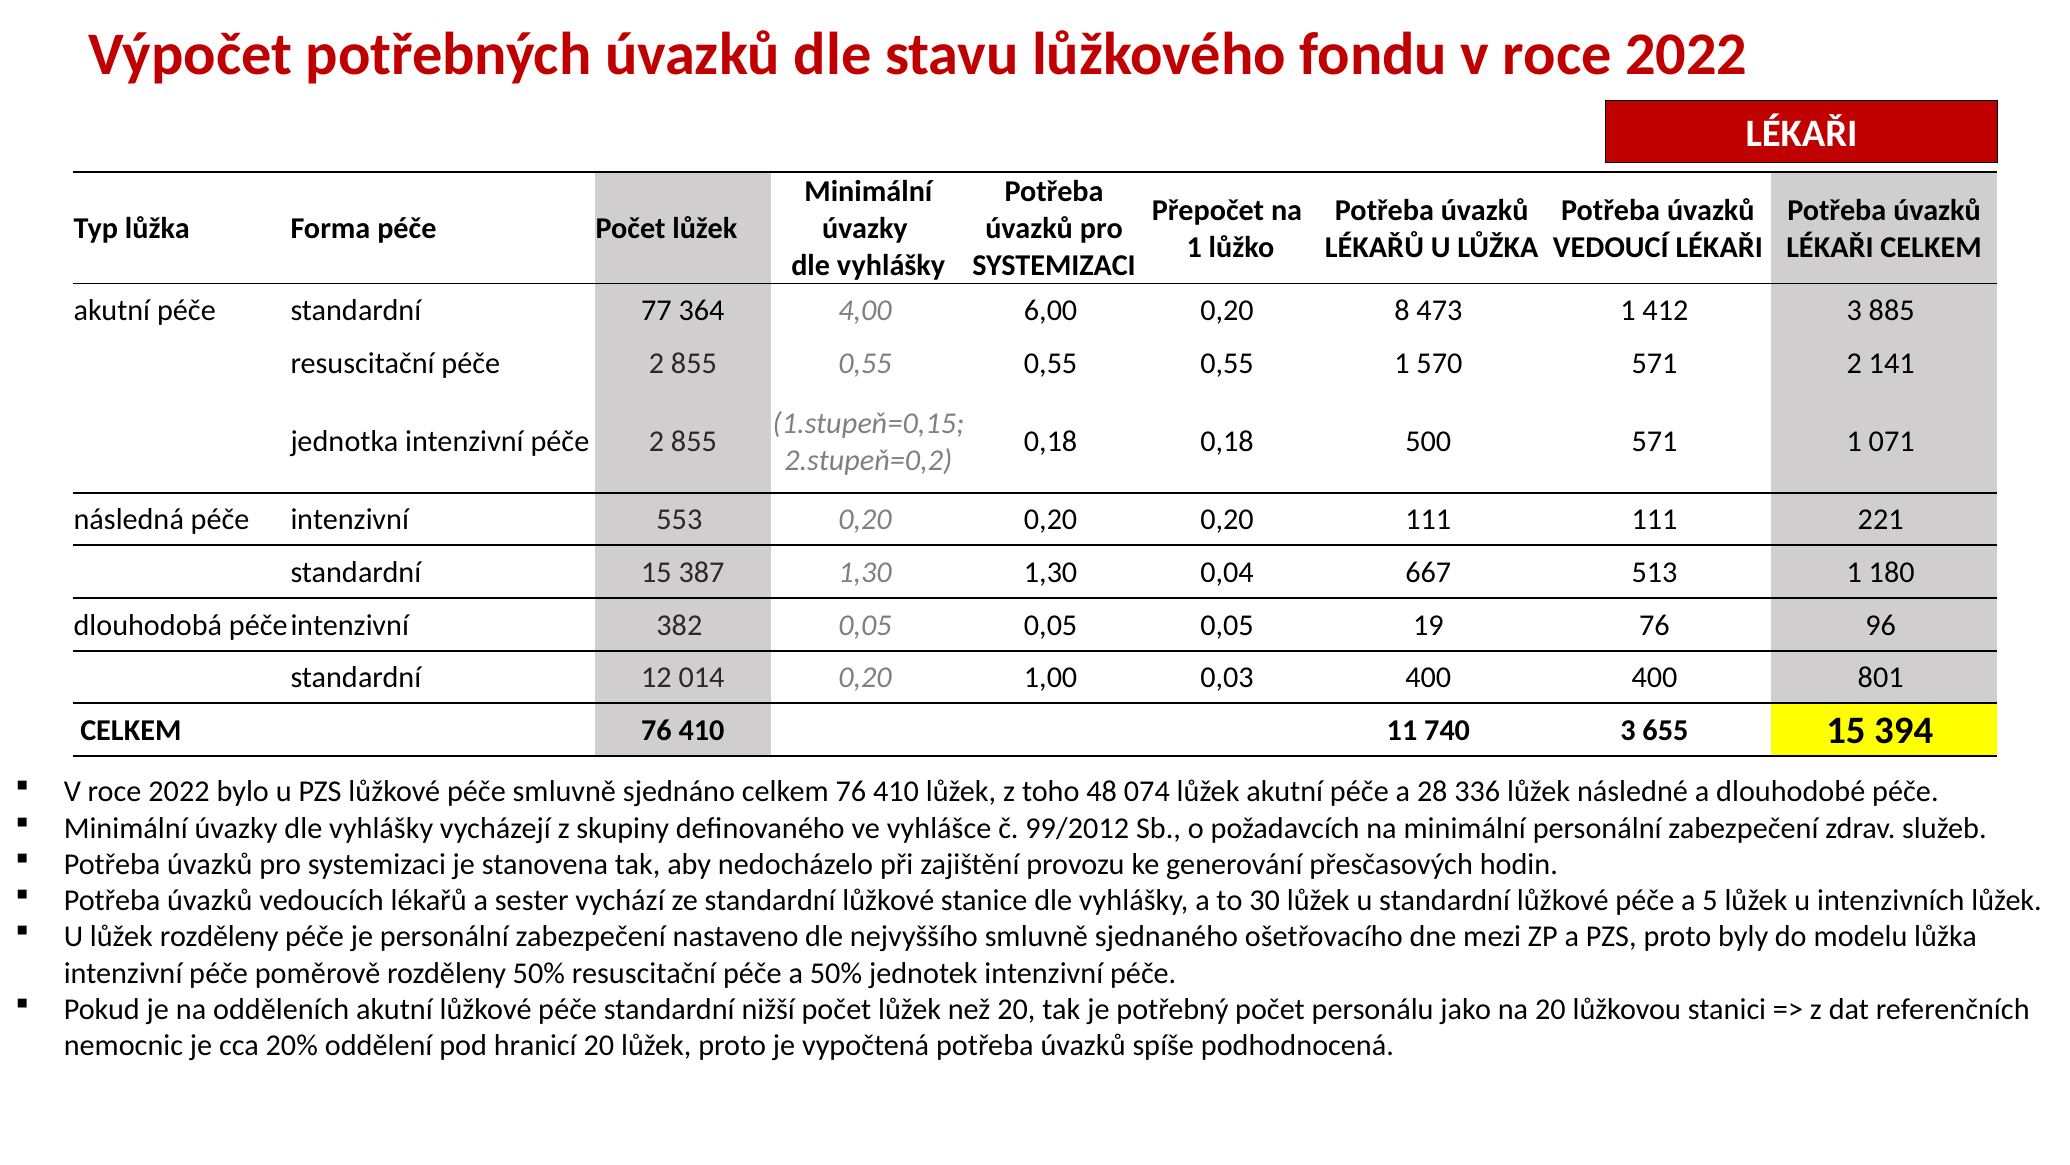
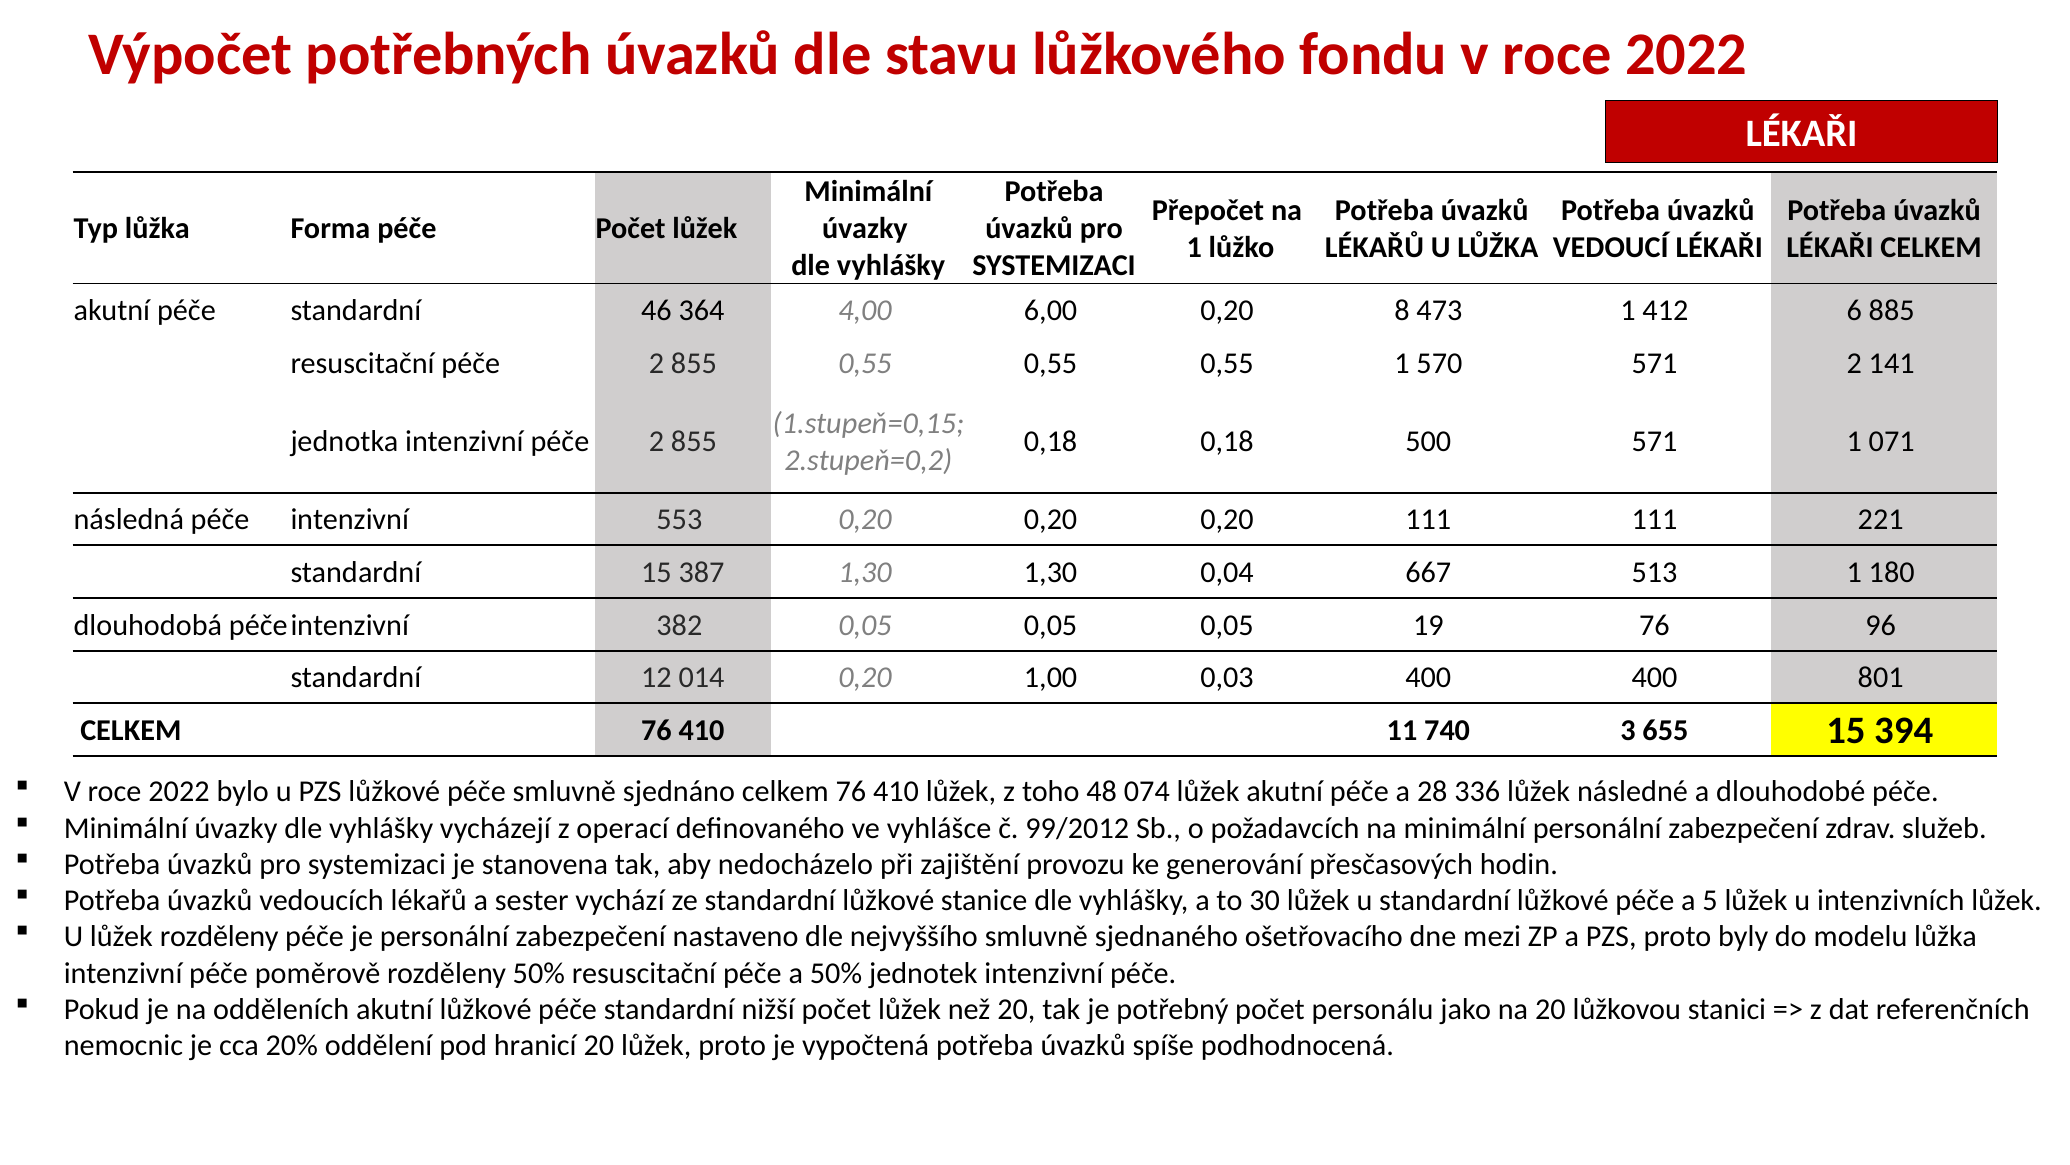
77: 77 -> 46 (656, 311)
412 3: 3 -> 6 (1854, 311)
skupiny: skupiny -> operací (623, 828)
